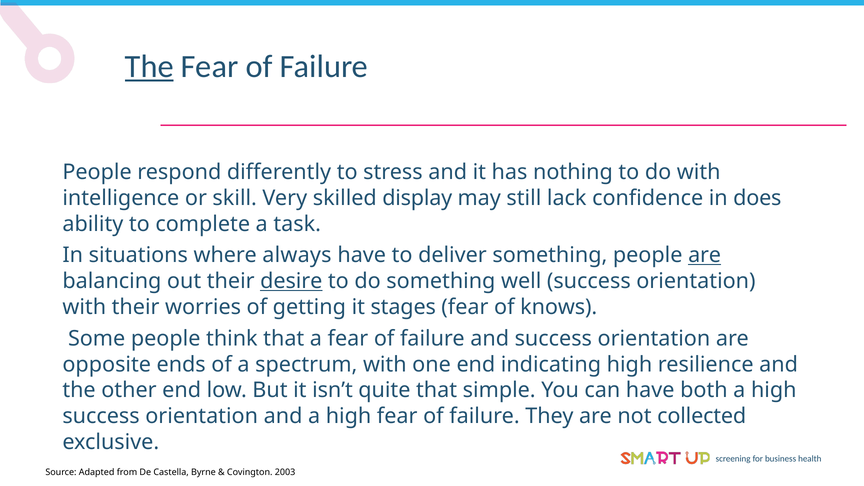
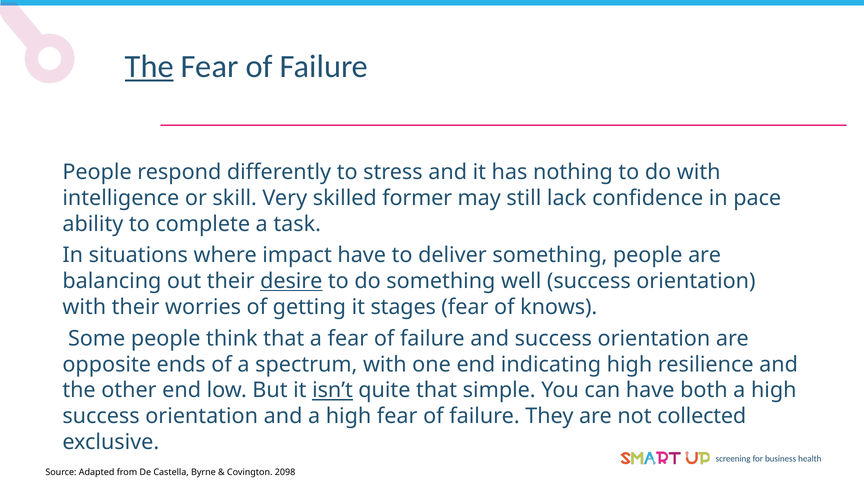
display: display -> former (417, 198)
does: does -> pace (757, 198)
always: always -> impact (297, 255)
are underline: present -> none (705, 255)
isn’t underline: none -> present (332, 390)
2003: 2003 -> 2098 (285, 472)
